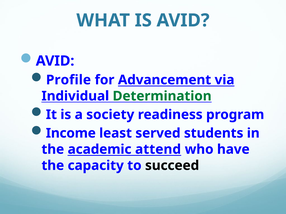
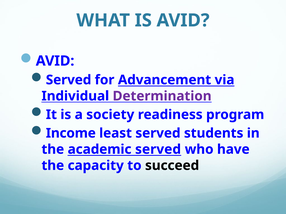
Profile: Profile -> Served (69, 80)
Determination colour: green -> purple (162, 96)
academic attend: attend -> served (158, 150)
